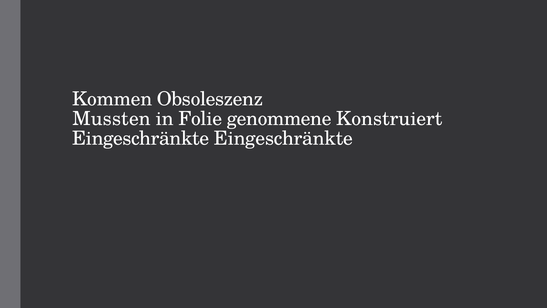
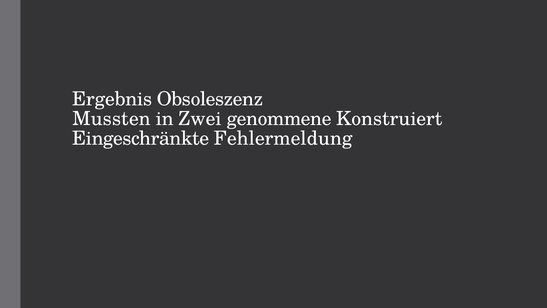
Kommen: Kommen -> Ergebnis (112, 99)
Folie: Folie -> Zwei (200, 119)
Eingeschränkte Eingeschränkte: Eingeschränkte -> Fehlermeldung (283, 138)
